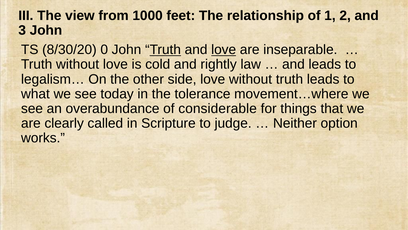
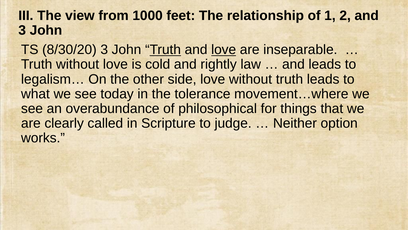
8/30/20 0: 0 -> 3 (104, 50)
considerable: considerable -> philosophical (218, 108)
